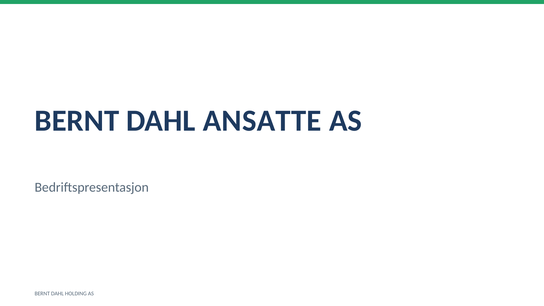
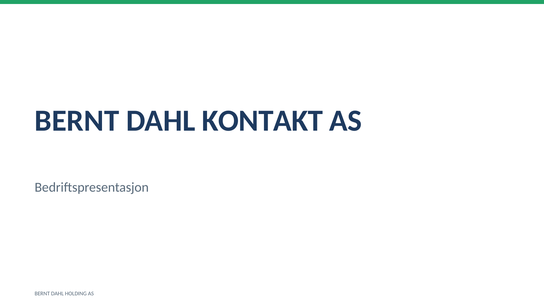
ANSATTE: ANSATTE -> KONTAKT (262, 121)
